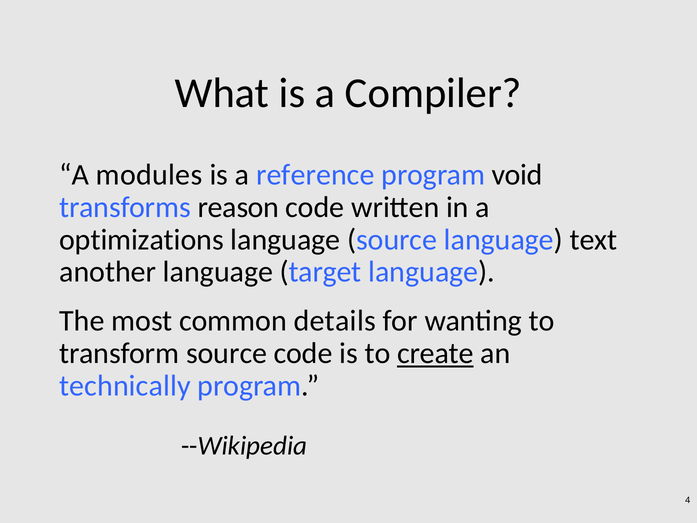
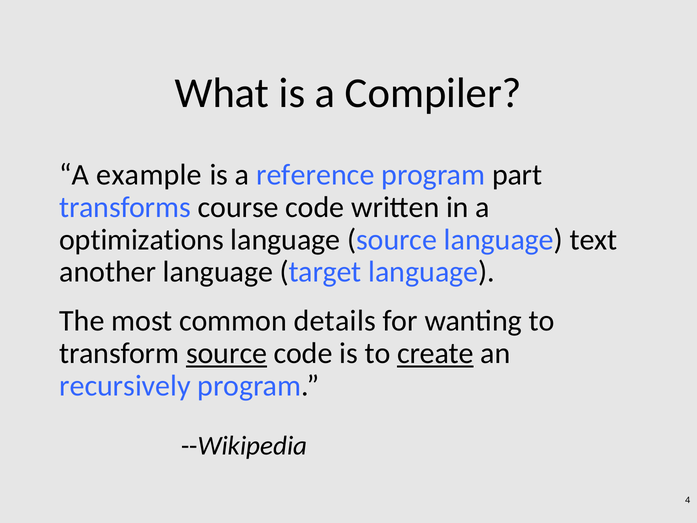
modules: modules -> example (149, 175)
void: void -> part (517, 175)
reason: reason -> course (238, 207)
source underline: none -> present (227, 353)
technically: technically -> recursively (125, 386)
